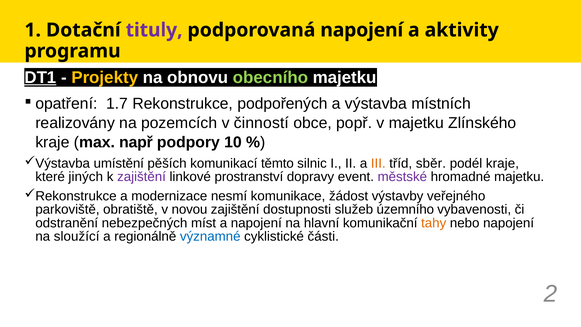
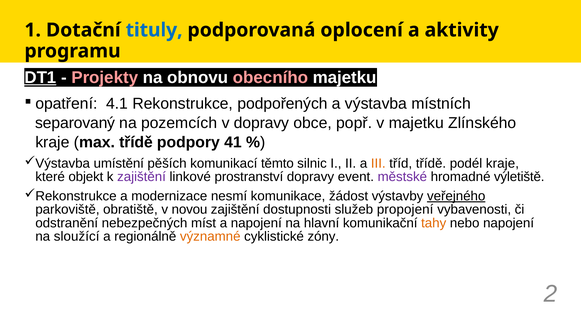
tituly colour: purple -> blue (154, 30)
podporovaná napojení: napojení -> oplocení (362, 30)
Projekty colour: yellow -> pink (105, 78)
obecního colour: light green -> pink (271, 78)
1.7: 1.7 -> 4.1 (117, 104)
realizovány: realizovány -> separovaný (75, 123)
v činností: činností -> dopravy (261, 123)
max např: např -> třídě (136, 142)
10: 10 -> 41 (233, 142)
tříd sběr: sběr -> třídě (431, 163)
jiných: jiných -> objekt (86, 177)
hromadné majetku: majetku -> výletiště (519, 177)
veřejného underline: none -> present (456, 196)
územního: územního -> propojení (405, 209)
významné colour: blue -> orange (210, 236)
části: části -> zóny (323, 236)
